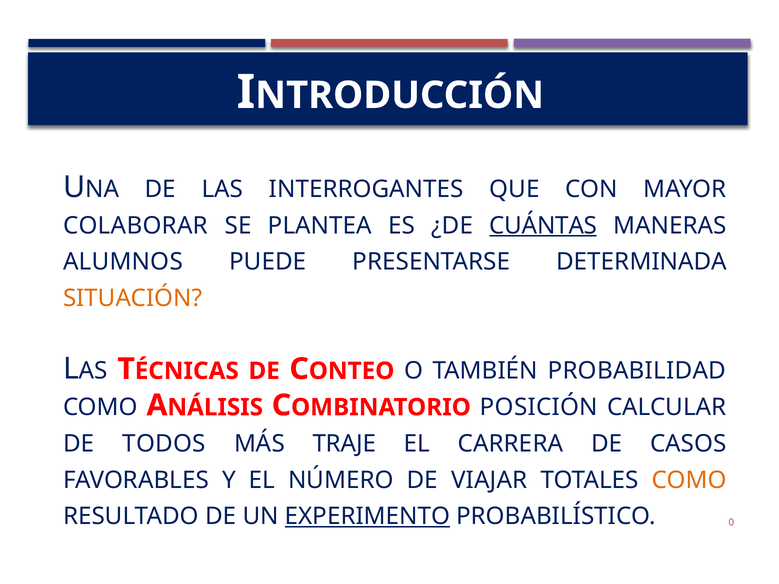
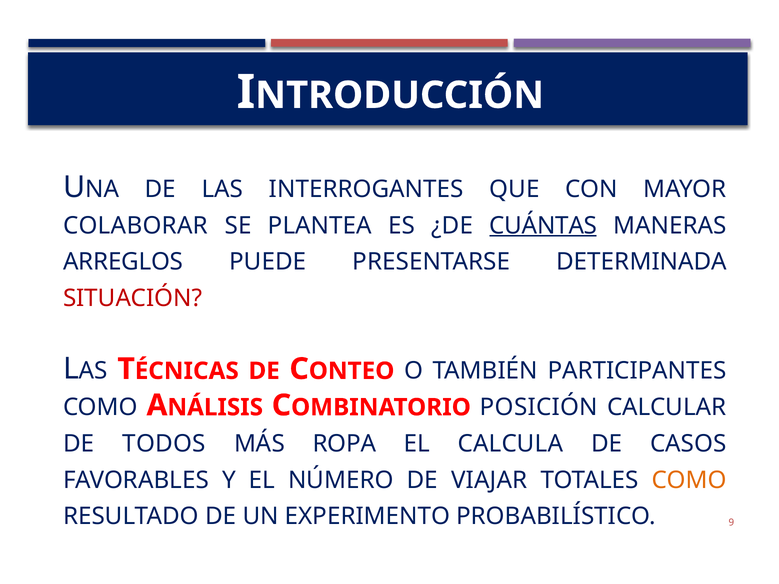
ALUMNOS: ALUMNOS -> ARREGLOS (123, 262)
SITUACIÓN colour: orange -> red (133, 298)
PROBABILIDAD: PROBABILIDAD -> PARTICIPANTES (637, 371)
TRAJE: TRAJE -> ROPA (344, 444)
CARRERA: CARRERA -> CALCULA (510, 444)
EXPERIMENTO underline: present -> none (367, 517)
0: 0 -> 9 (731, 523)
